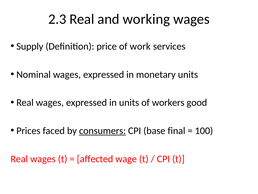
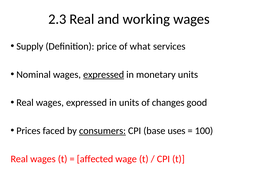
work: work -> what (140, 46)
expressed underline: none -> present (104, 74)
workers: workers -> changes (168, 102)
final: final -> uses (177, 130)
